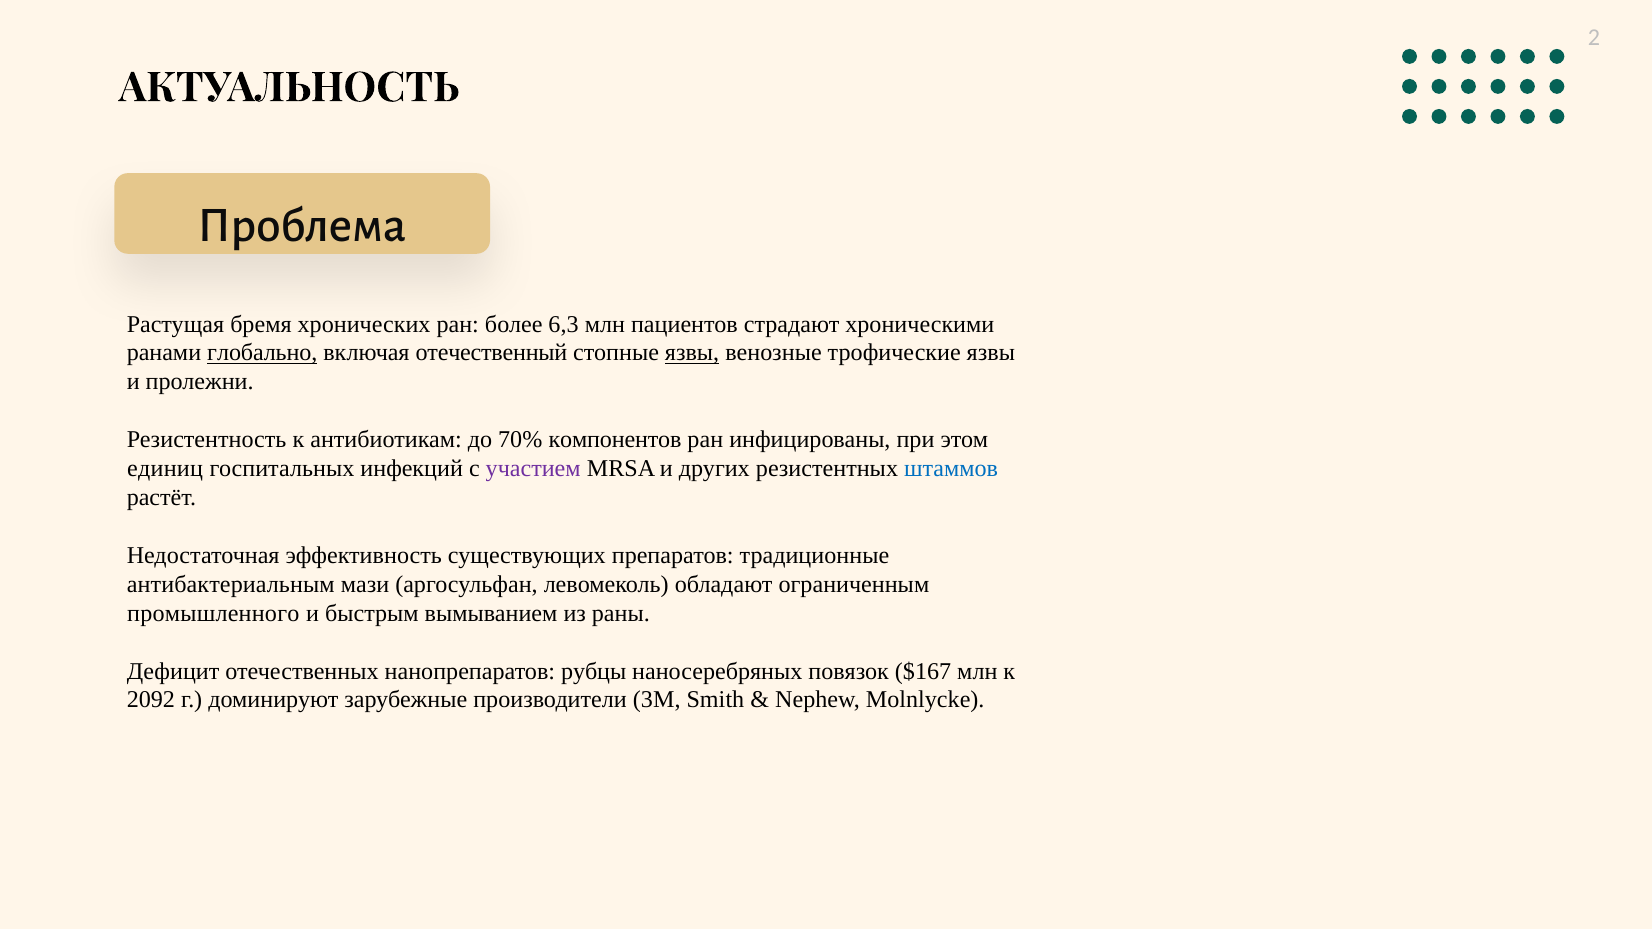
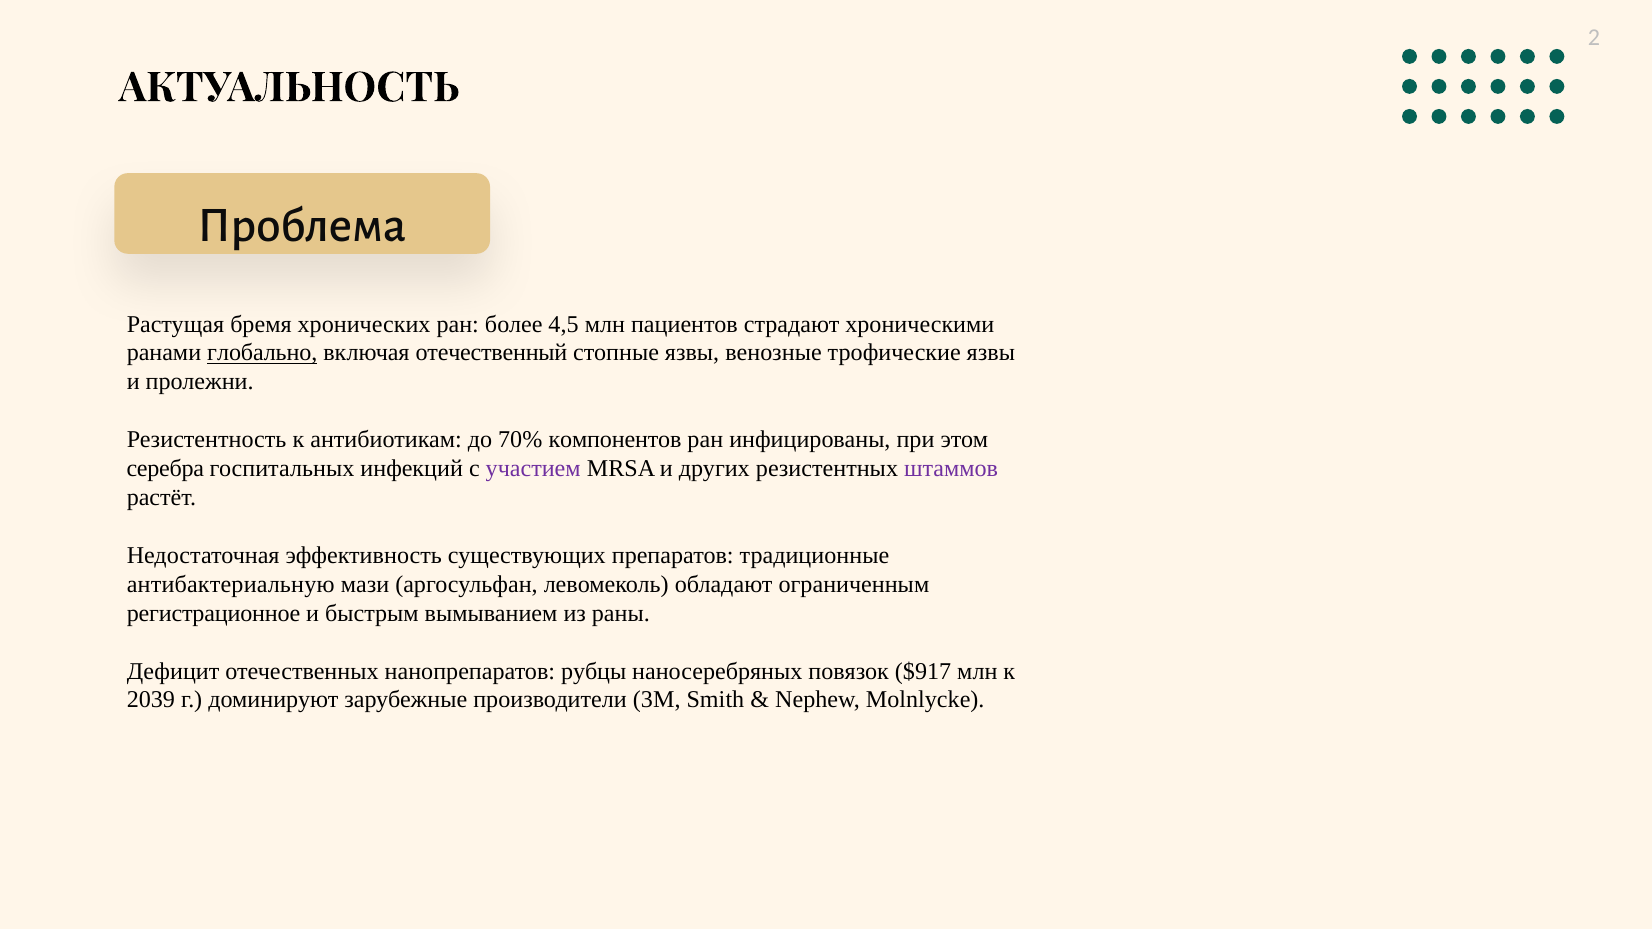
6,3: 6,3 -> 4,5 (564, 324)
язвы underline: present -> none (692, 353)
единиц: единиц -> серебра (165, 469)
штаммов colour: blue -> purple (951, 469)
антибактериальным: антибактериальным -> антибактериальную (231, 584)
промышленного: промышленного -> регистрационное (214, 613)
$167: $167 -> $917 (923, 671)
2092: 2092 -> 2039 (151, 700)
